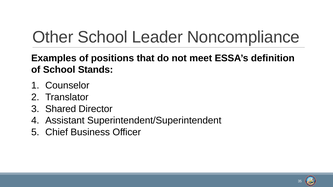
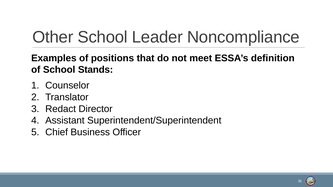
Shared: Shared -> Redact (61, 109)
